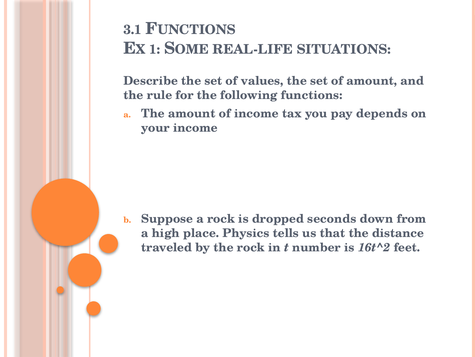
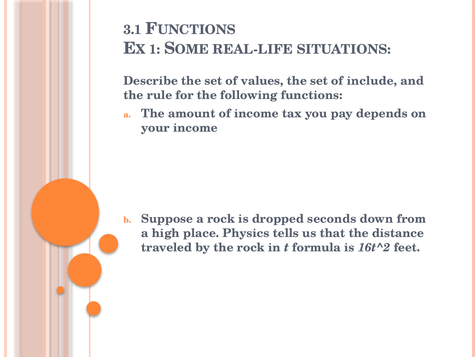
of amount: amount -> include (372, 81)
number: number -> formula (317, 247)
